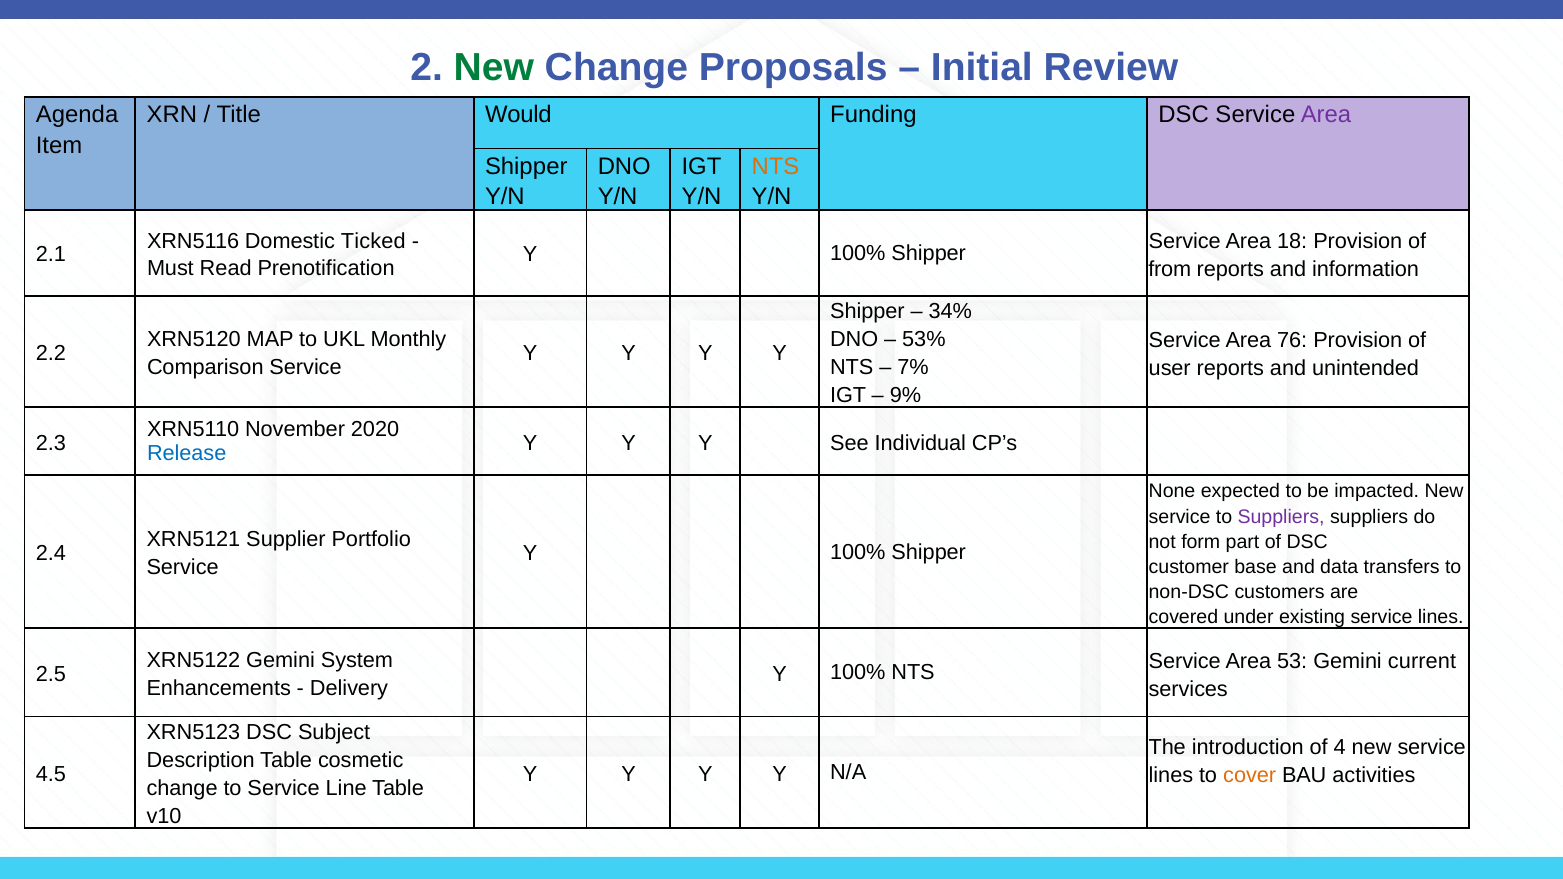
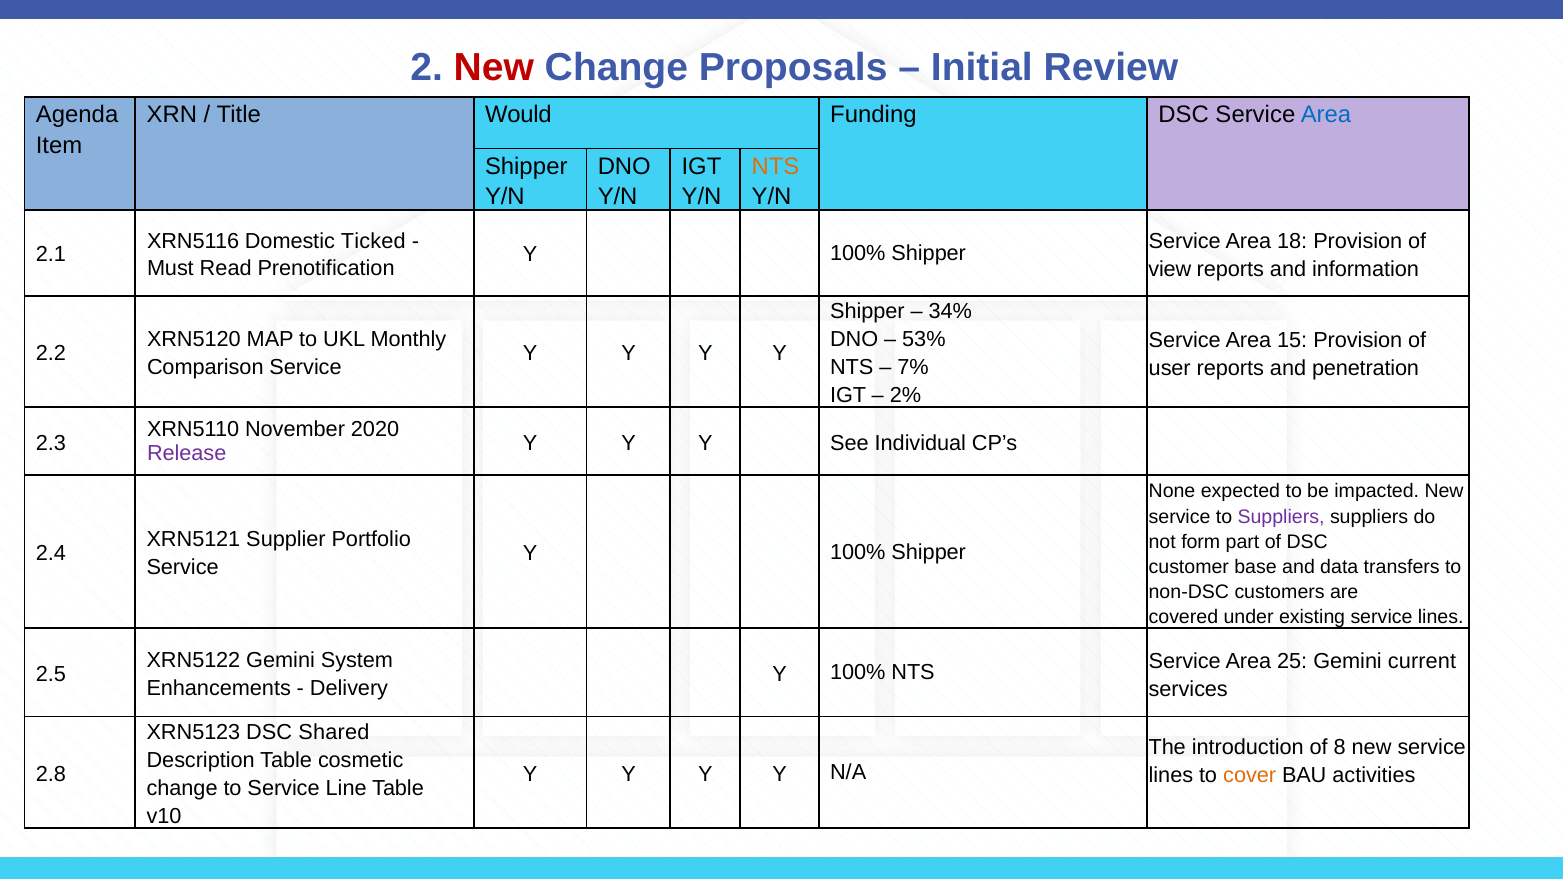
New colour: green -> red (494, 67)
Area colour: purple -> blue (1326, 115)
from: from -> view (1170, 270)
76: 76 -> 15 (1292, 341)
unintended: unintended -> penetration (1366, 368)
9%: 9% -> 2% (906, 396)
Release colour: blue -> purple (187, 454)
53: 53 -> 25 (1292, 661)
Subject: Subject -> Shared (334, 733)
4: 4 -> 8 (1340, 747)
4.5: 4.5 -> 2.8 (51, 775)
